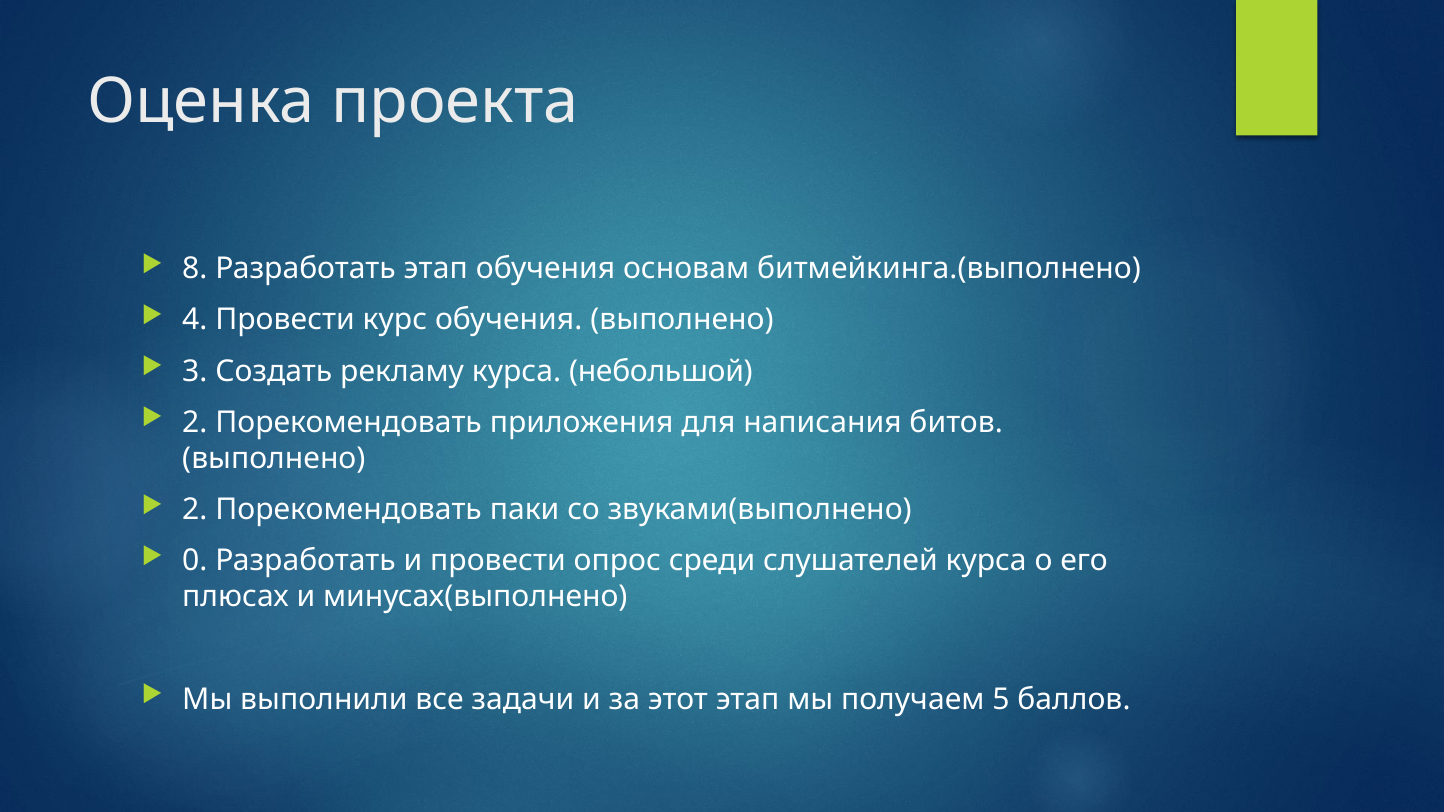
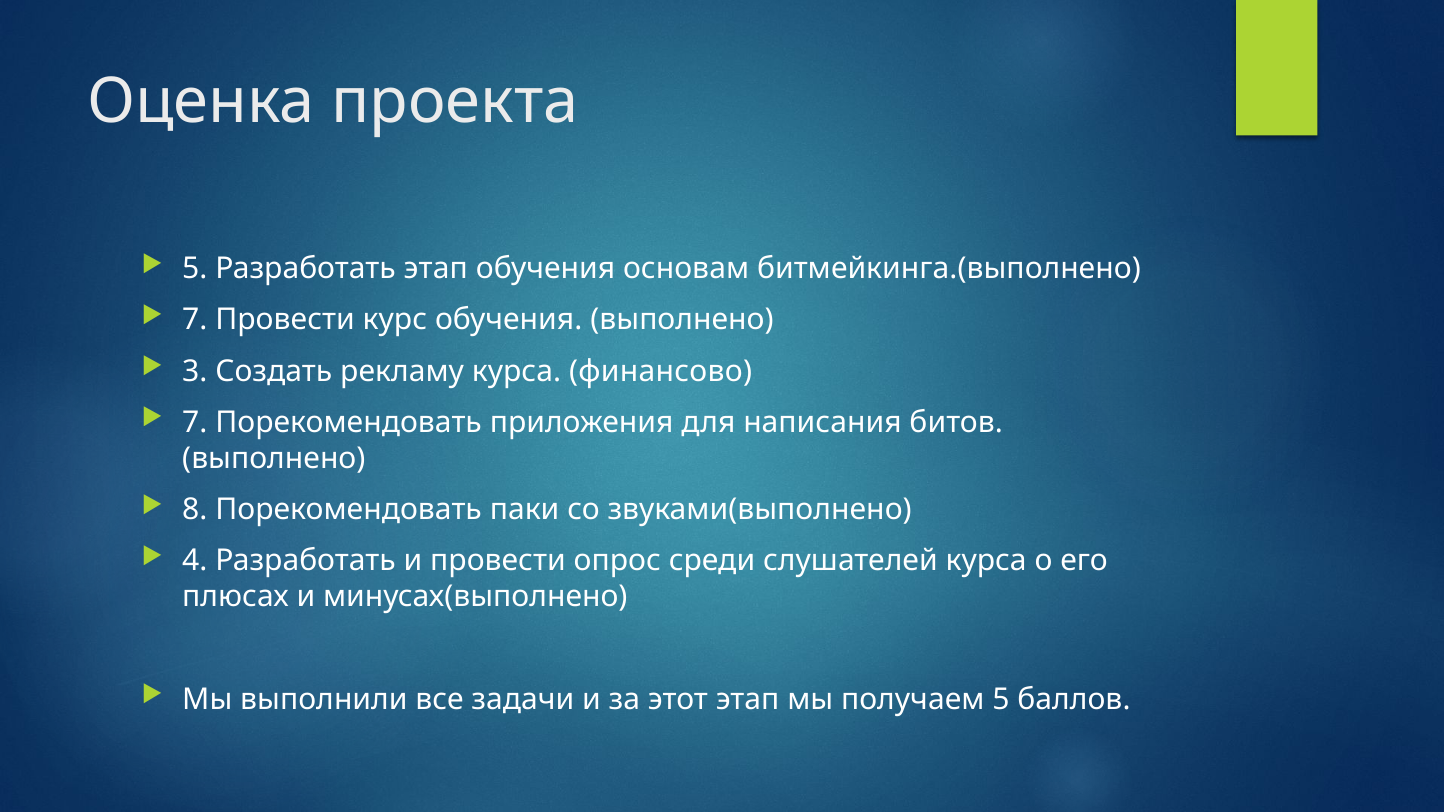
8: 8 -> 5 (195, 269)
4: 4 -> 7 (195, 320)
небольшой: небольшой -> финансово (661, 371)
2: 2 -> 7 (195, 422)
2: 2 -> 8 (195, 510)
0: 0 -> 4 (195, 561)
